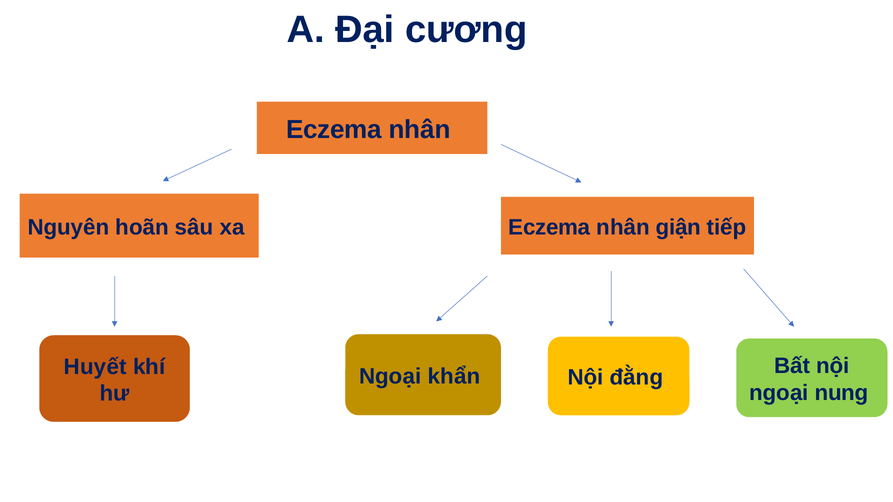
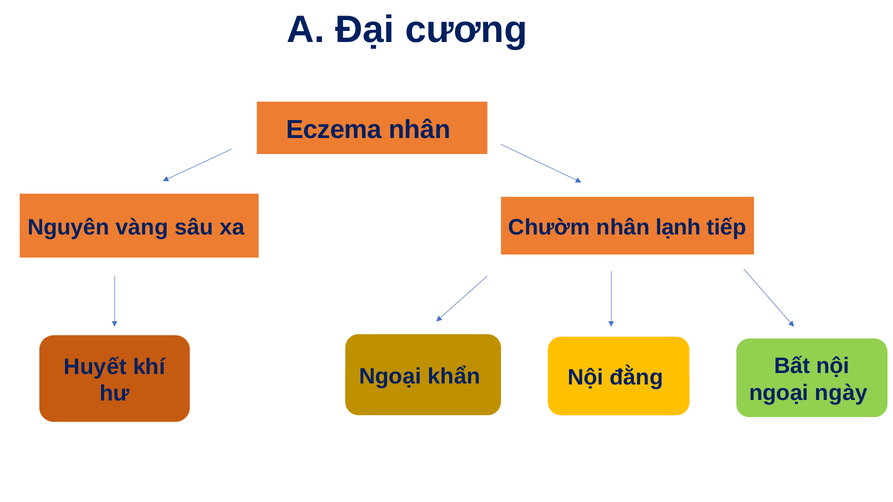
hoãn: hoãn -> vàng (142, 227)
xa Eczema: Eczema -> Chườm (549, 227)
giận: giận -> lạnh (678, 227)
nung: nung -> ngày (841, 393)
